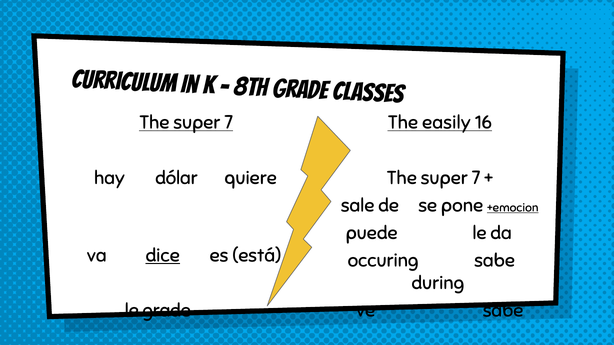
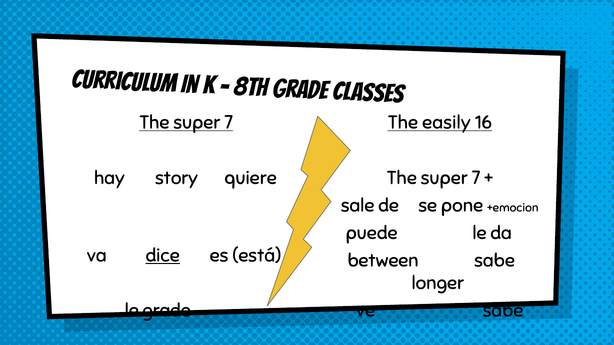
dólar: dólar -> story (177, 178)
+emocion underline: present -> none (513, 208)
occuring: occuring -> between (383, 261)
during: during -> longer (438, 283)
